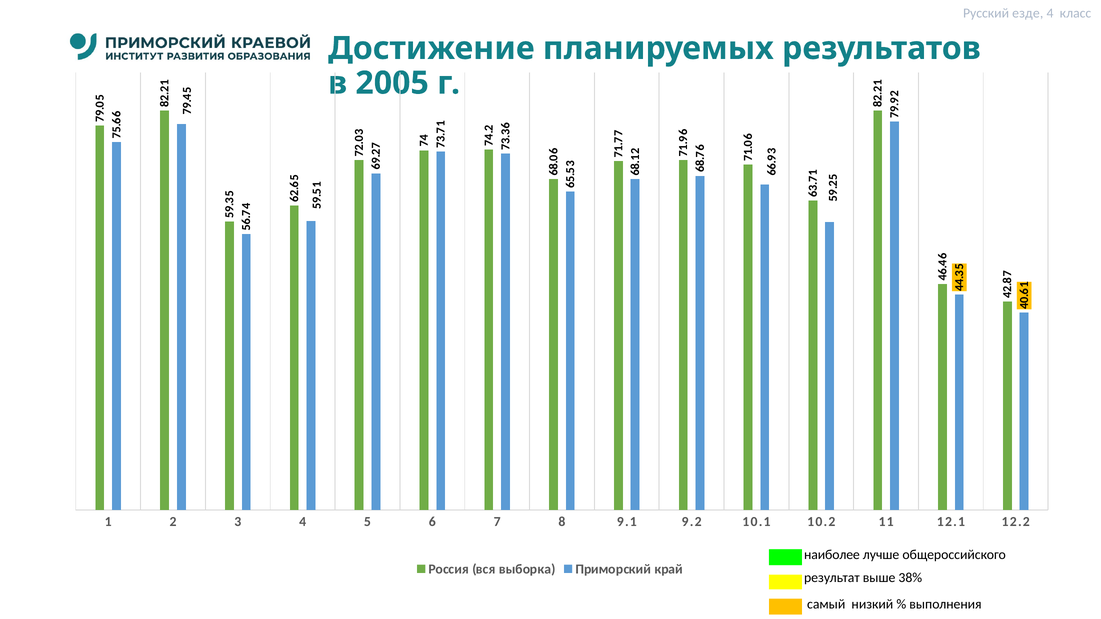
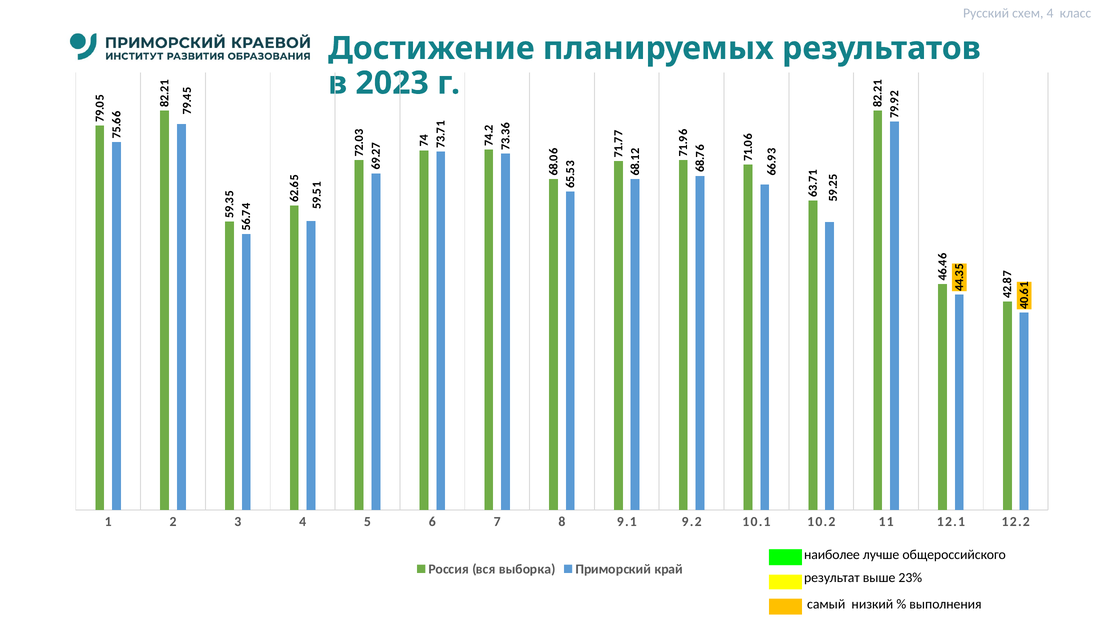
езде: езде -> схем (1028, 13)
2005: 2005 -> 2023 (392, 83)
38%: 38% -> 23% (910, 578)
